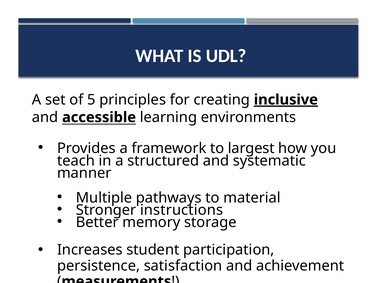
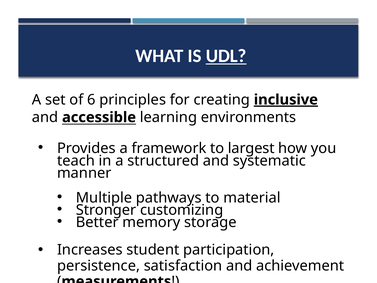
UDL underline: none -> present (226, 56)
5: 5 -> 6 (91, 100)
instructions: instructions -> customizing (182, 210)
